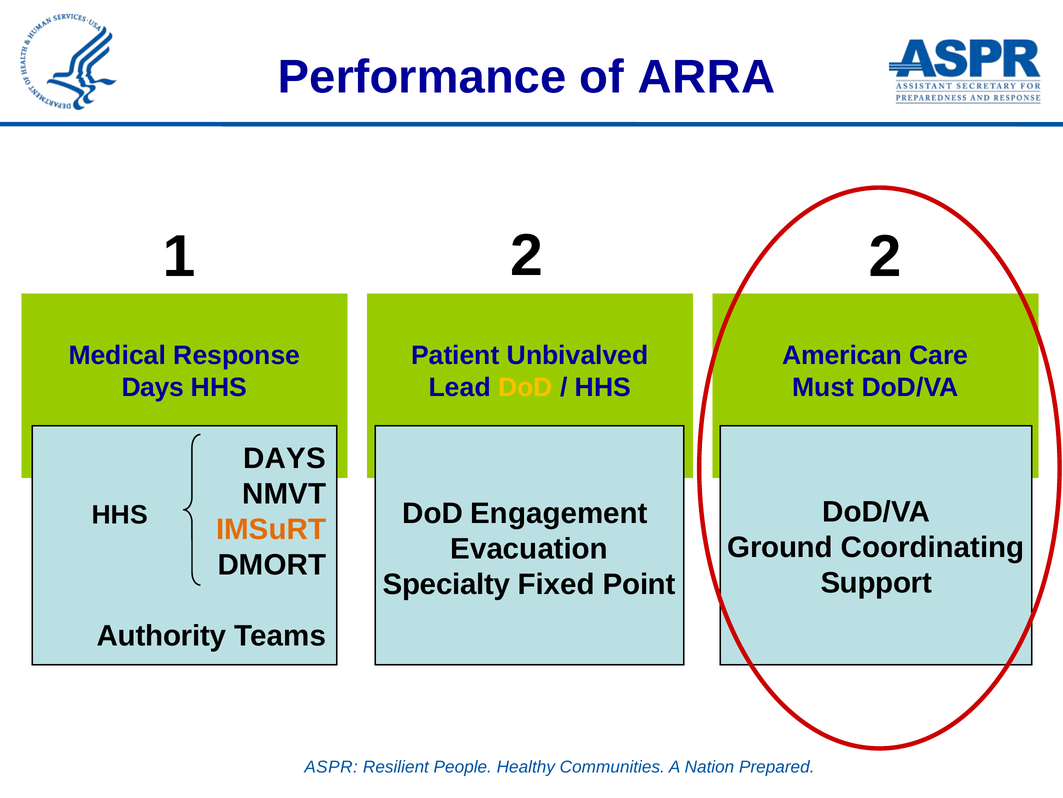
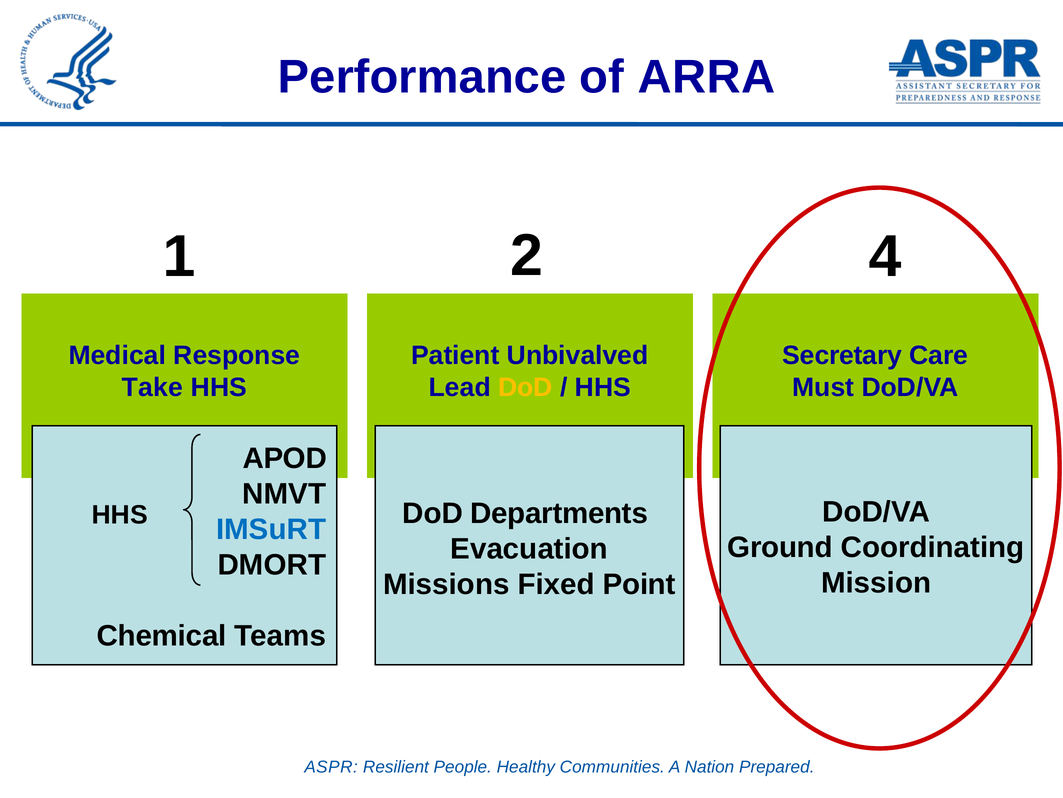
2 2: 2 -> 4 (885, 257)
American: American -> Secretary (842, 355)
Days: Days -> Take (153, 387)
DAYS: DAYS -> APOD (285, 458)
Engagement: Engagement -> Departments (559, 513)
IMSuRT colour: orange -> blue (271, 529)
Support: Support -> Mission (876, 582)
Specialty: Specialty -> Missions (446, 584)
Authority: Authority -> Chemical (161, 635)
